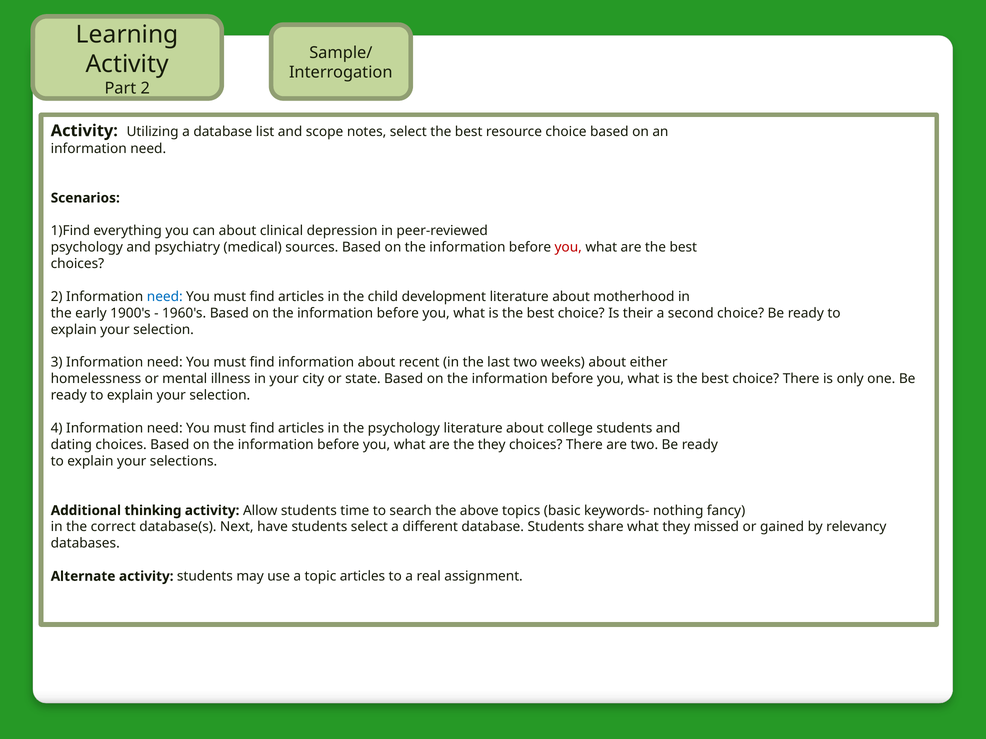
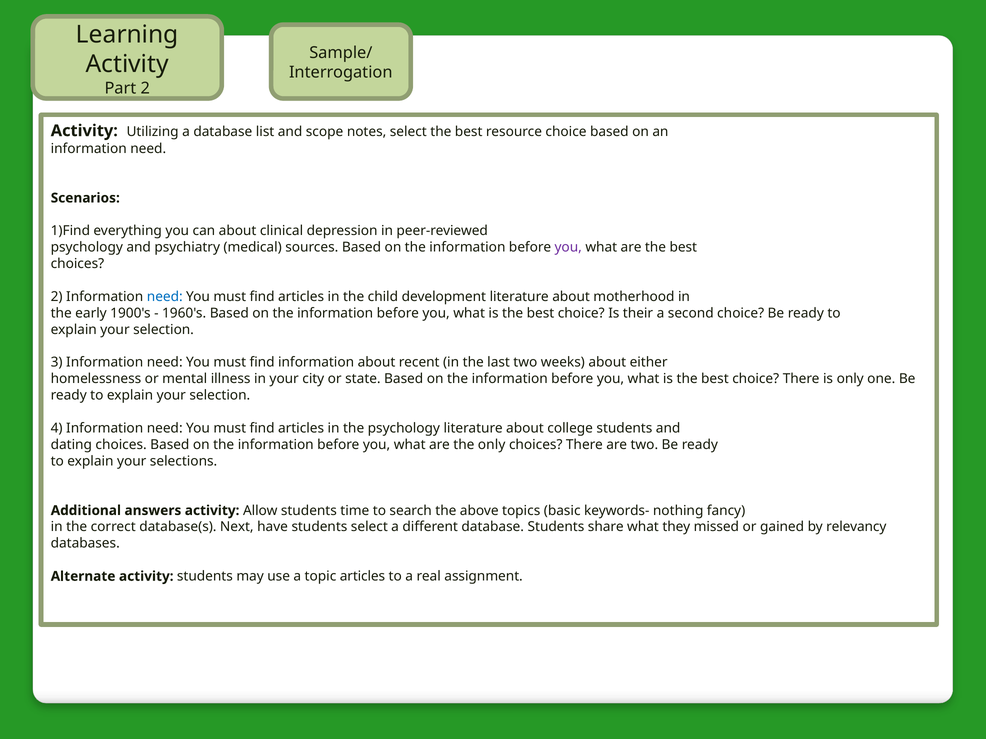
you colour: red -> purple (568, 247)
the they: they -> only (492, 445)
thinking: thinking -> answers (153, 511)
